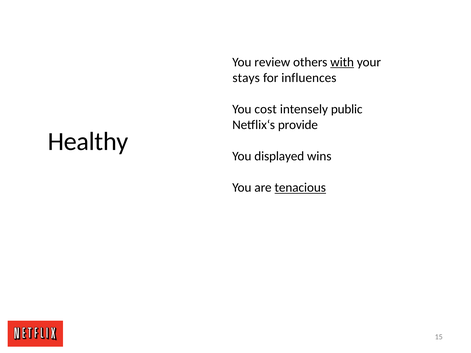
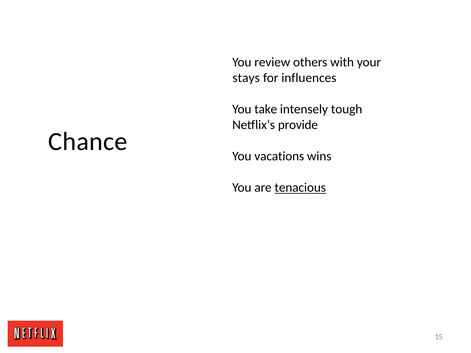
with underline: present -> none (342, 62)
cost: cost -> take (266, 109)
public: public -> tough (347, 109)
Healthy: Healthy -> Chance (88, 142)
displayed: displayed -> vacations (279, 156)
